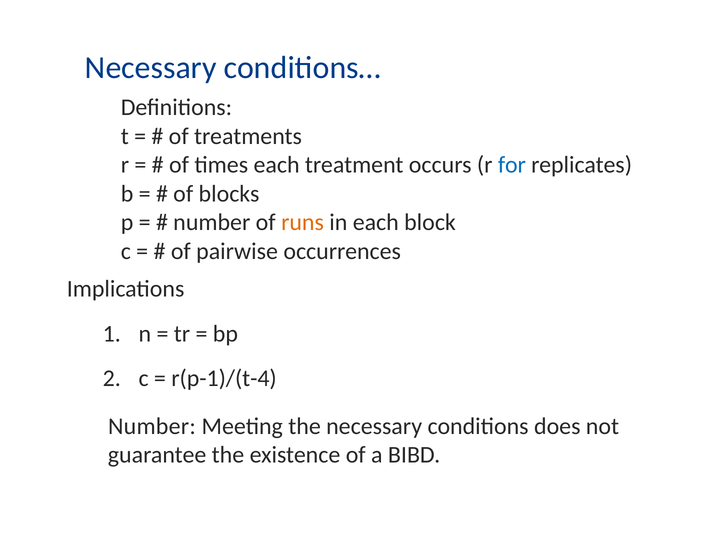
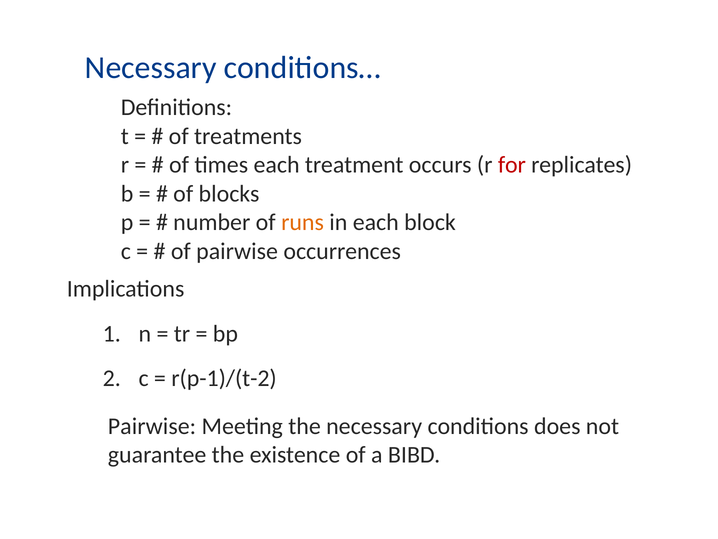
for colour: blue -> red (512, 165)
r(p-1)/(t-4: r(p-1)/(t-4 -> r(p-1)/(t-2 (224, 378)
Number: Number -> Pairwise (152, 426)
